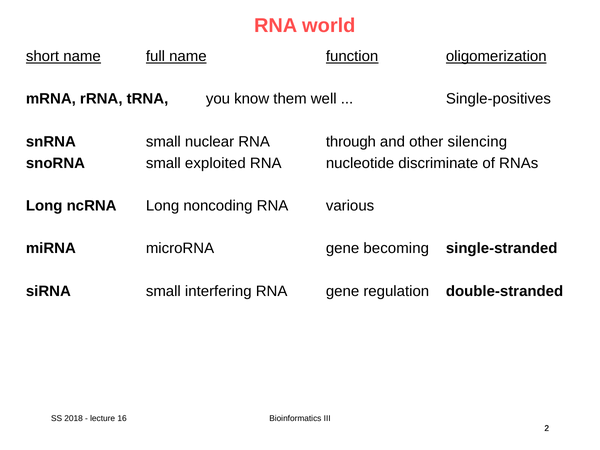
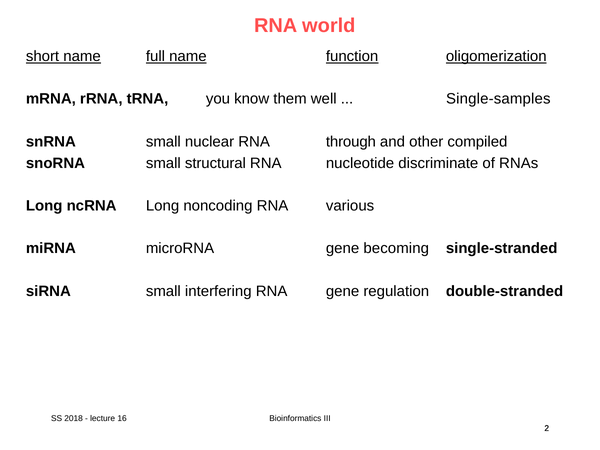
Single-positives: Single-positives -> Single-samples (498, 99)
silencing: silencing -> compiled (477, 142)
exploited: exploited -> structural (215, 163)
